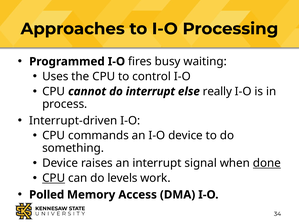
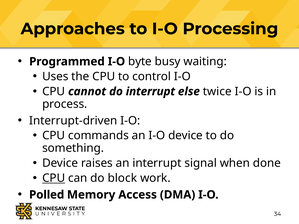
fires: fires -> byte (140, 62)
really: really -> twice (217, 92)
done underline: present -> none (267, 163)
levels: levels -> block (122, 178)
